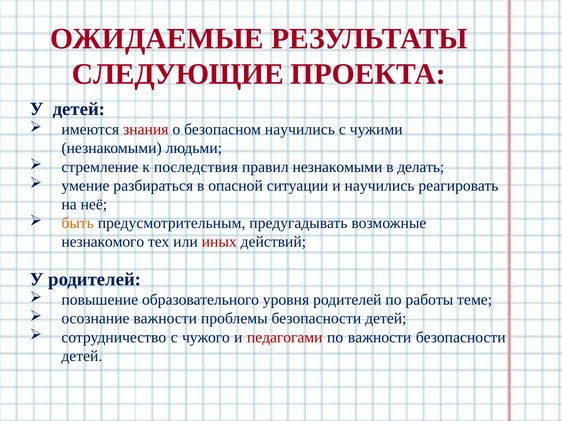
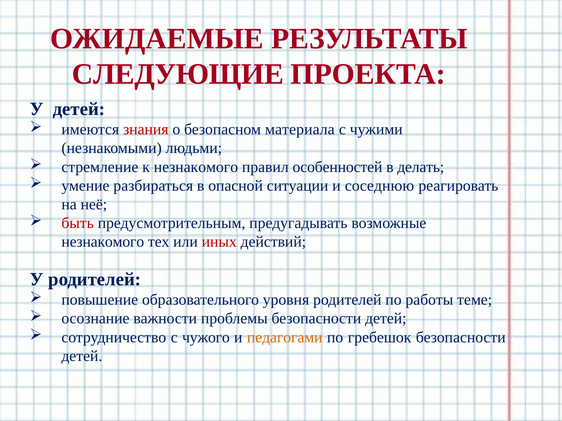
безопасном научились: научились -> материала (300, 130)
к последствия: последствия -> незнакомого (196, 167)
правил незнакомыми: незнакомыми -> особенностей (337, 167)
и научились: научились -> соседнюю (379, 186)
быть colour: orange -> red (78, 223)
педагогами colour: red -> orange (285, 338)
по важности: важности -> гребешок (380, 338)
